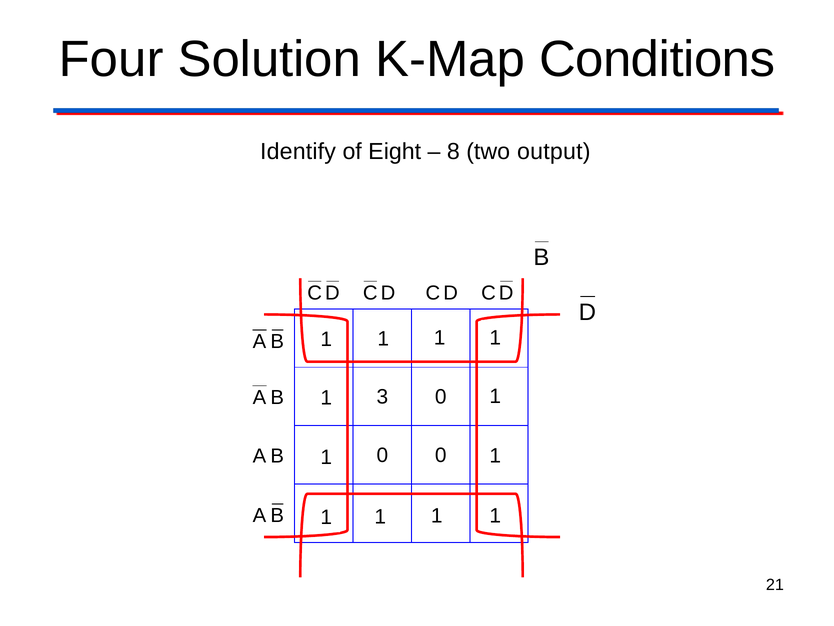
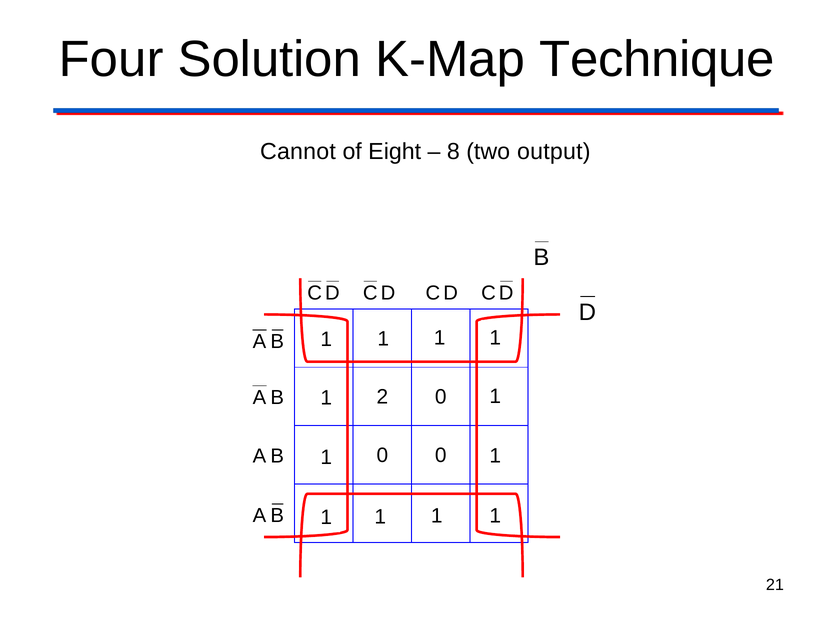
Conditions: Conditions -> Technique (657, 59)
Identify: Identify -> Cannot (298, 152)
3: 3 -> 2 (382, 396)
